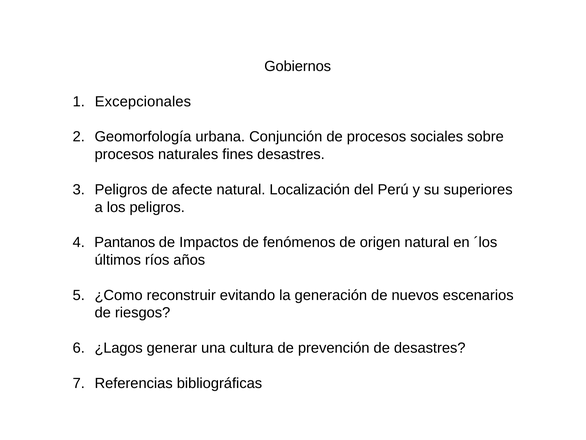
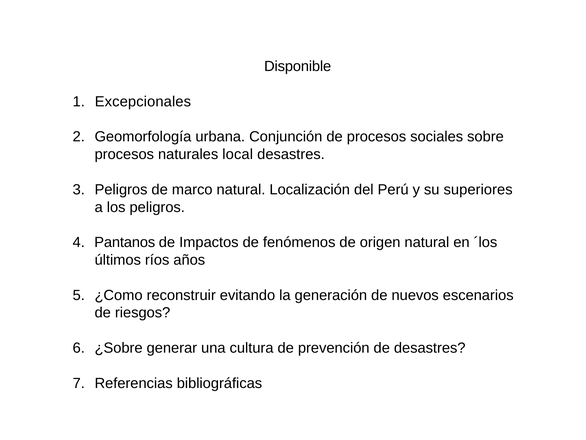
Gobiernos: Gobiernos -> Disponible (298, 66)
fines: fines -> local (238, 154)
afecte: afecte -> marco (192, 189)
¿Lagos: ¿Lagos -> ¿Sobre (119, 348)
